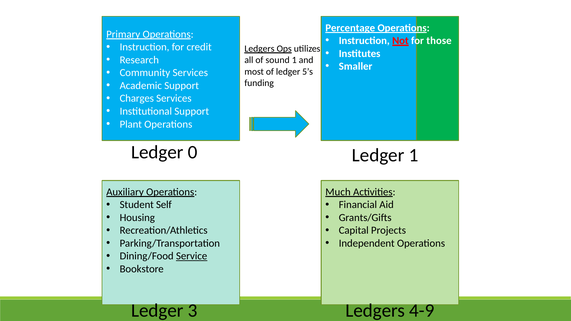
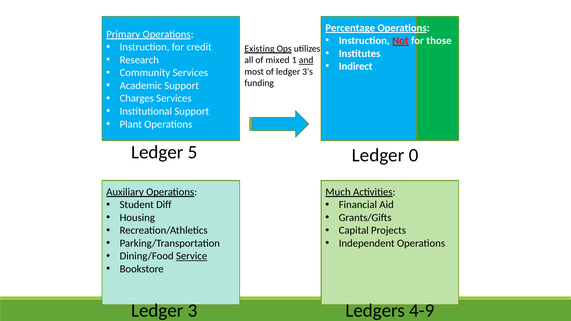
Ledgers: Ledgers -> Existing (259, 49)
sound: sound -> mixed (278, 60)
and underline: none -> present (306, 60)
Smaller: Smaller -> Indirect (356, 66)
5’s: 5’s -> 3’s (308, 72)
0: 0 -> 5 (193, 152)
Ledger 1: 1 -> 0 (413, 155)
Self: Self -> Diff (164, 205)
